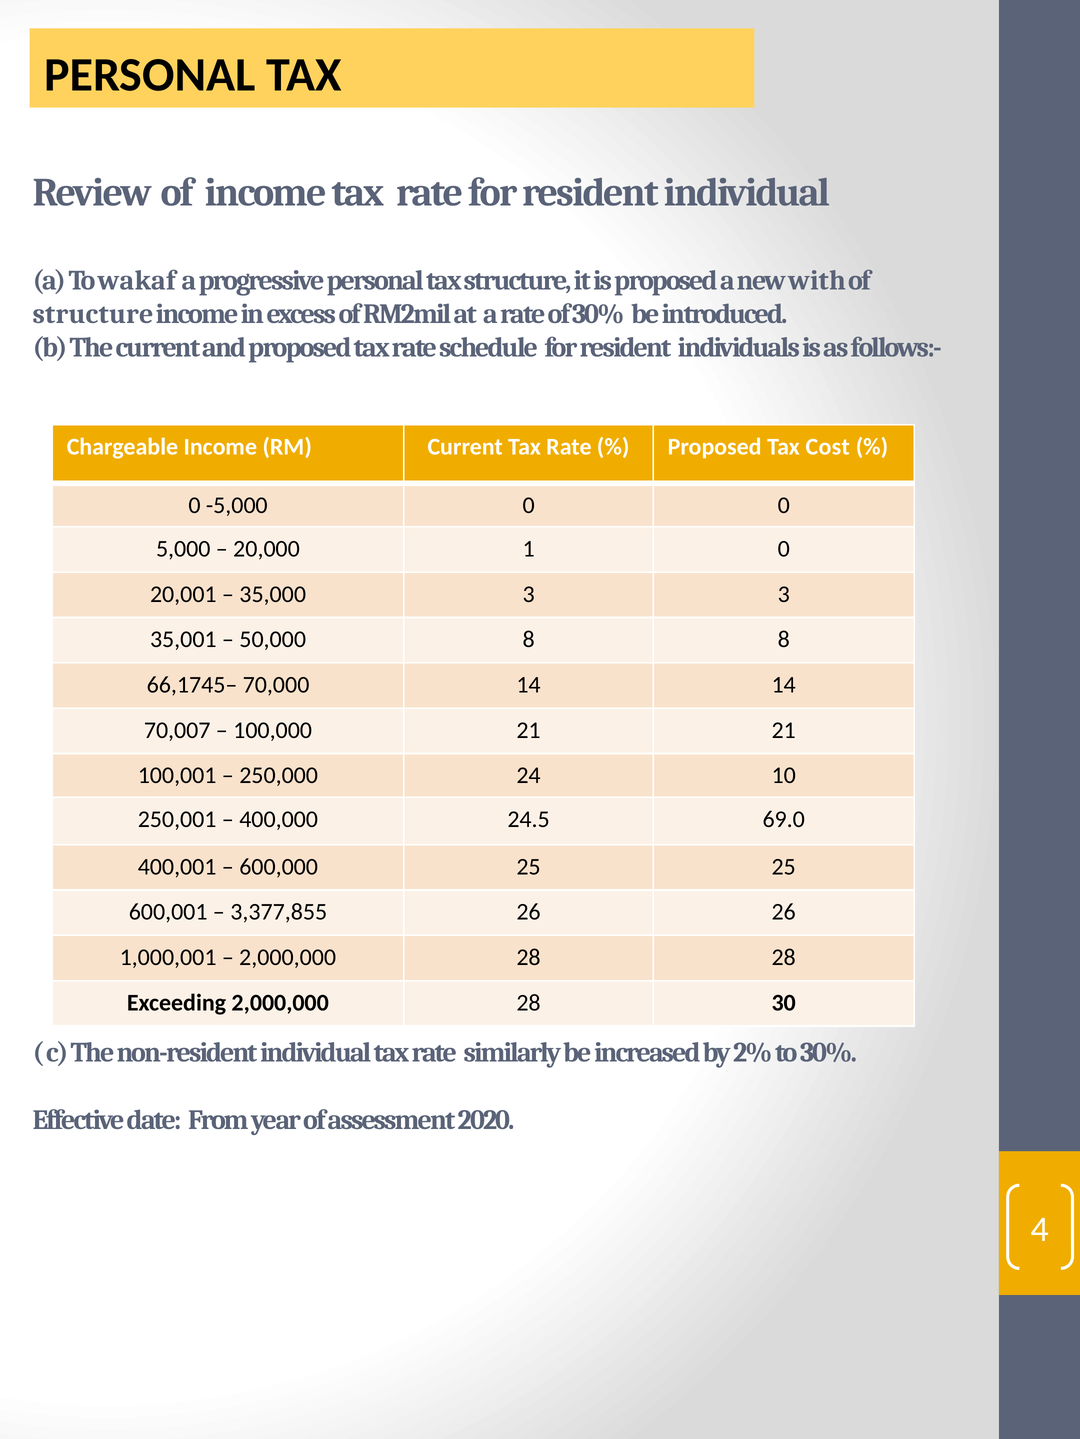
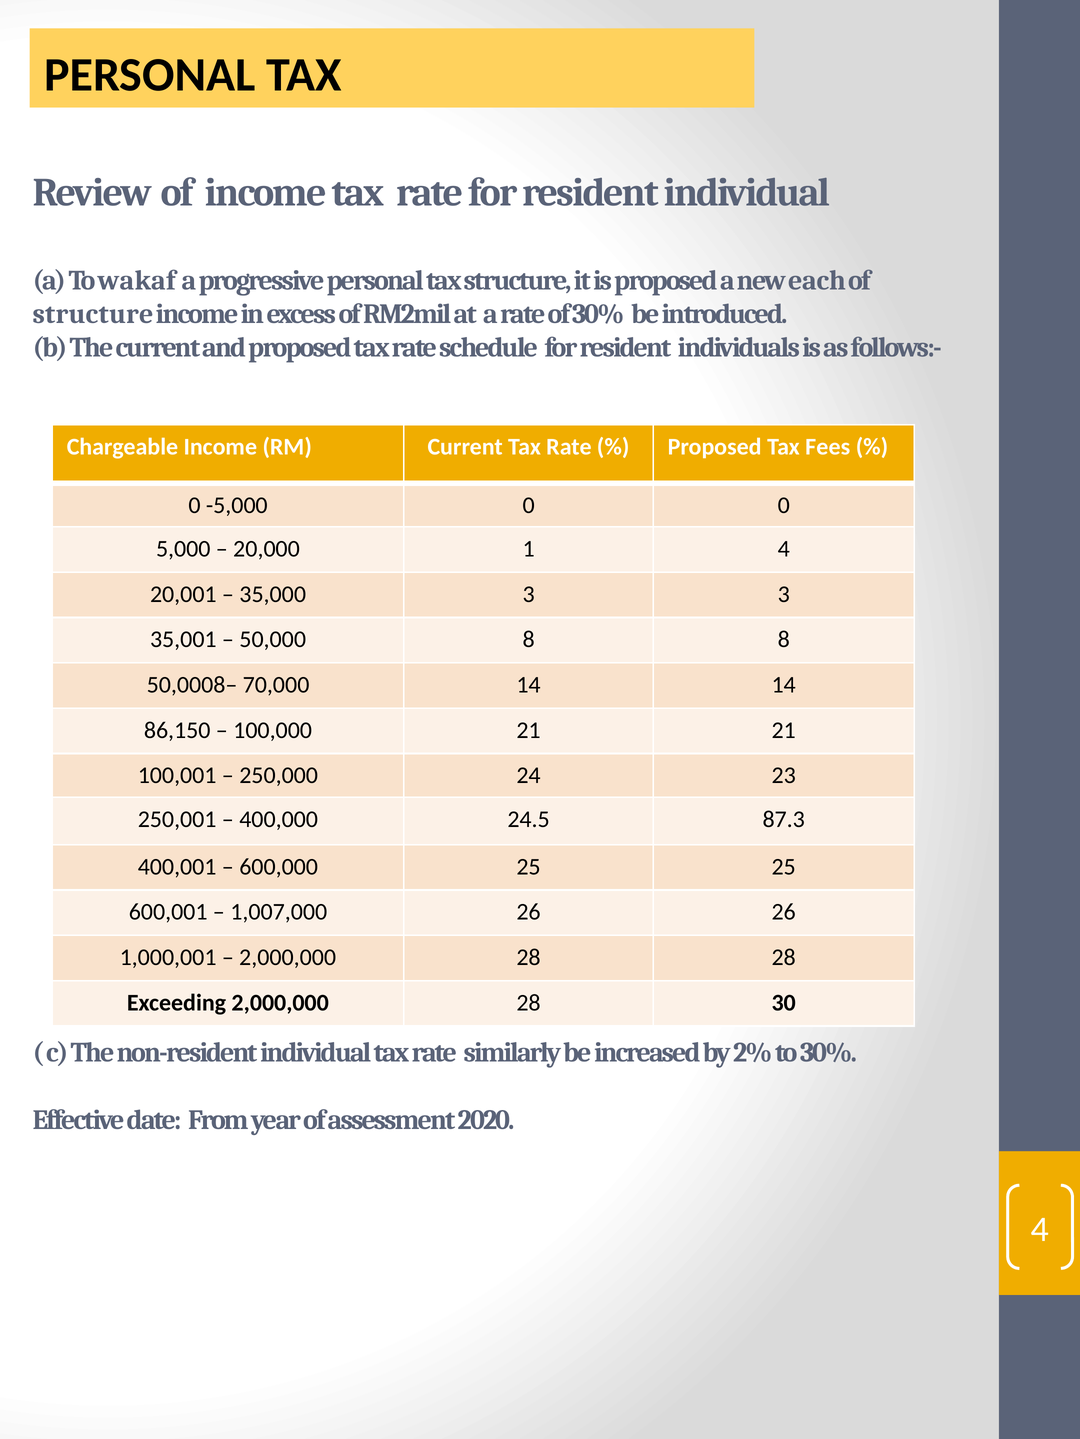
with: with -> each (817, 281)
Cost: Cost -> Fees (828, 447)
1 0: 0 -> 4 (784, 549)
66,1745–: 66,1745– -> 50,0008– (192, 685)
70,007: 70,007 -> 86,150 (177, 731)
10: 10 -> 23 (784, 776)
69.0: 69.0 -> 87.3 (784, 820)
3,377,855: 3,377,855 -> 1,007,000 (279, 913)
